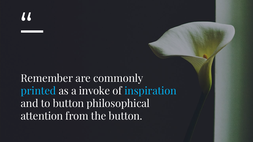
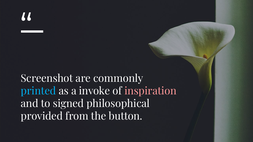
Remember: Remember -> Screenshot (47, 79)
inspiration colour: light blue -> pink (150, 91)
to button: button -> signed (68, 104)
attention: attention -> provided (42, 117)
